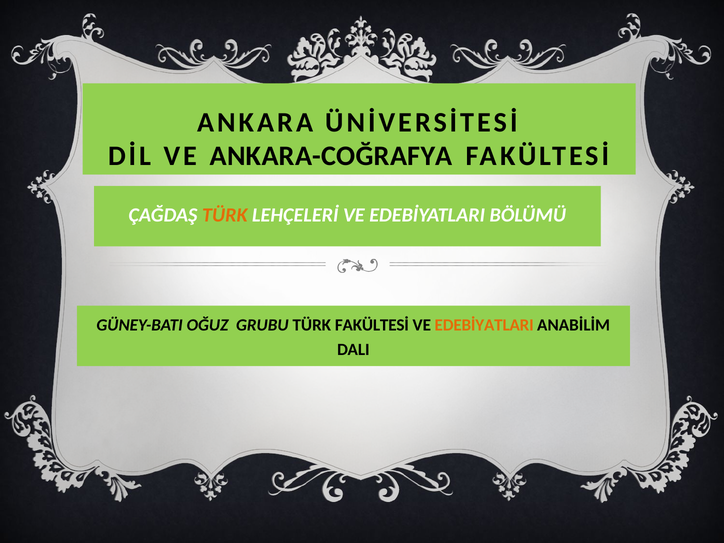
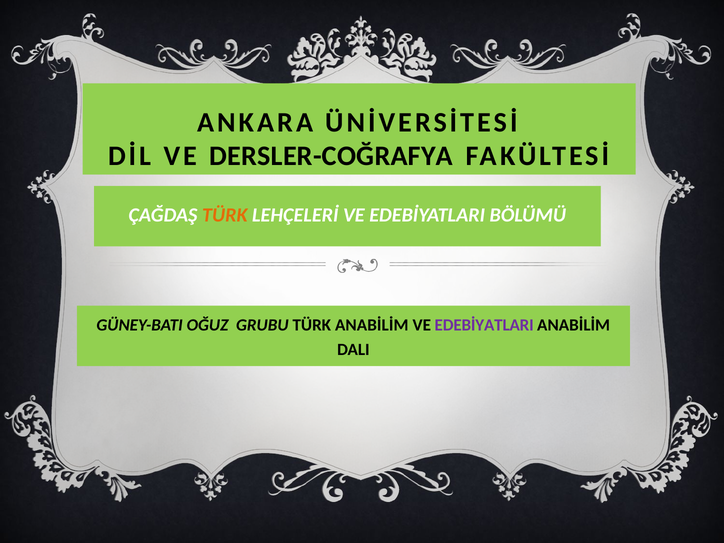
ANKARA-COĞRAFYA: ANKARA-COĞRAFYA -> DERSLER-COĞRAFYA (331, 156)
TÜRK FAKÜLTESİ: FAKÜLTESİ -> ANABİLİM (372, 325)
EDEBİYATLARI colour: orange -> purple (484, 325)
